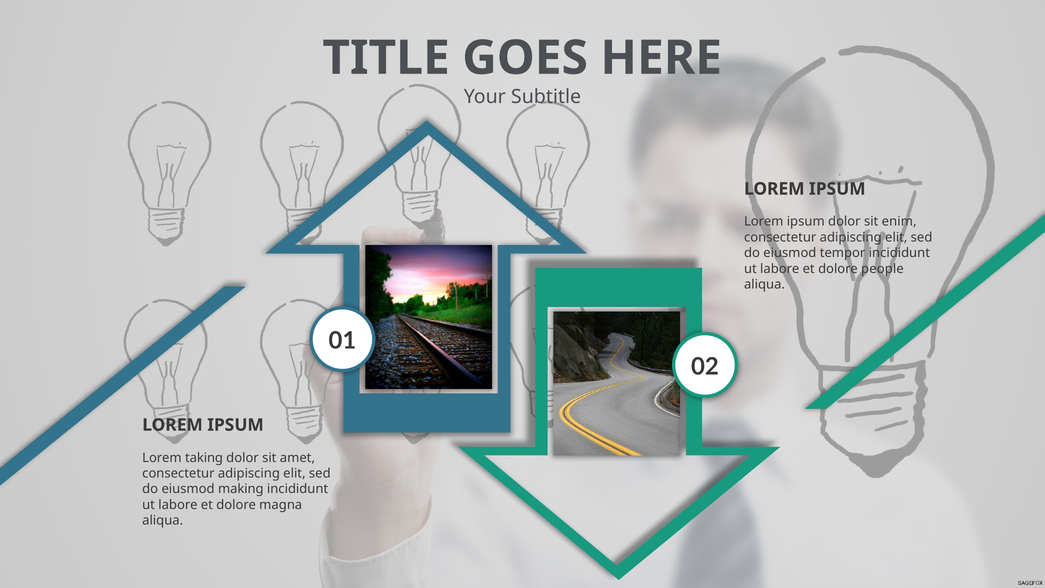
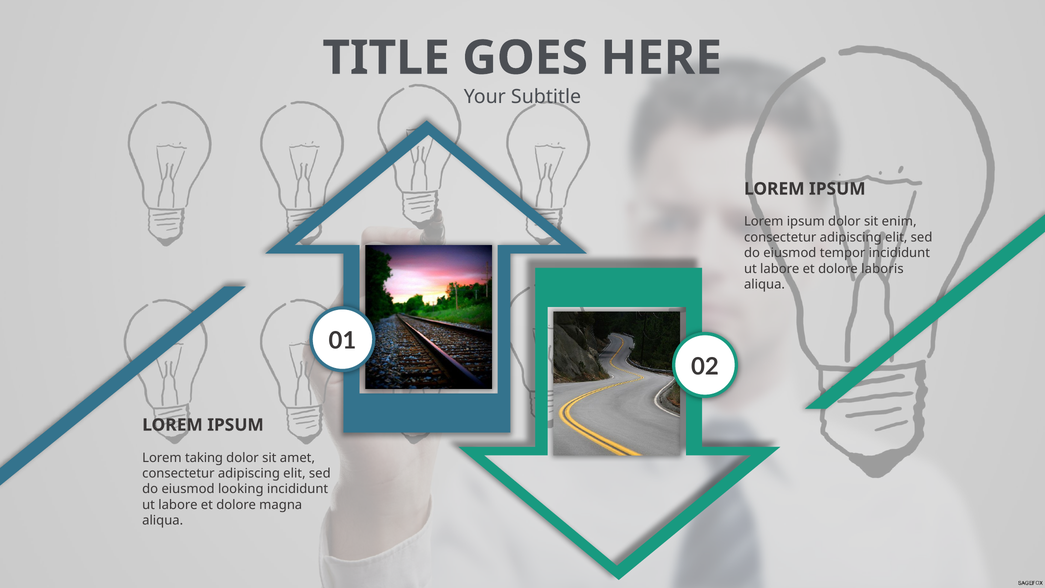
people: people -> laboris (882, 269)
making: making -> looking (241, 489)
